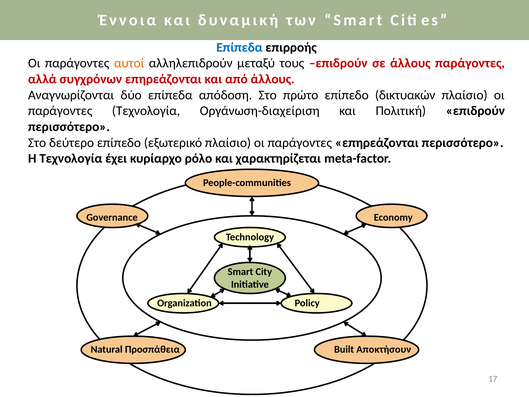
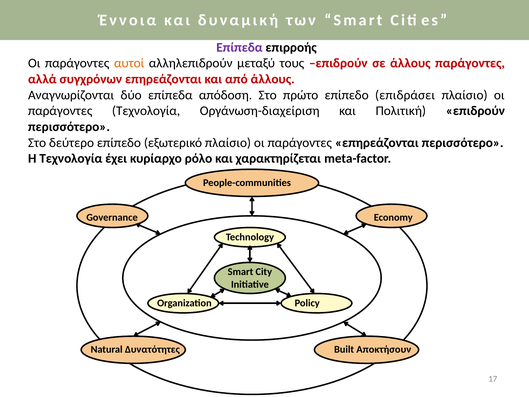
Επίπεδα colour: blue -> purple (239, 47)
δικτυακών: δικτυακών -> επιδράσει (405, 95)
Προσπάθεια: Προσπάθεια -> Δυνατότητες (152, 349)
